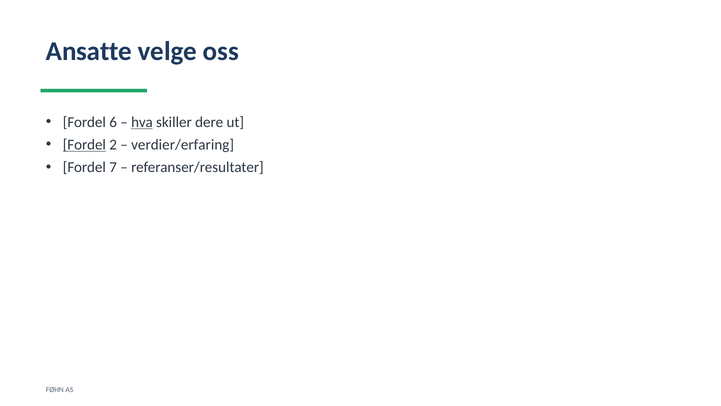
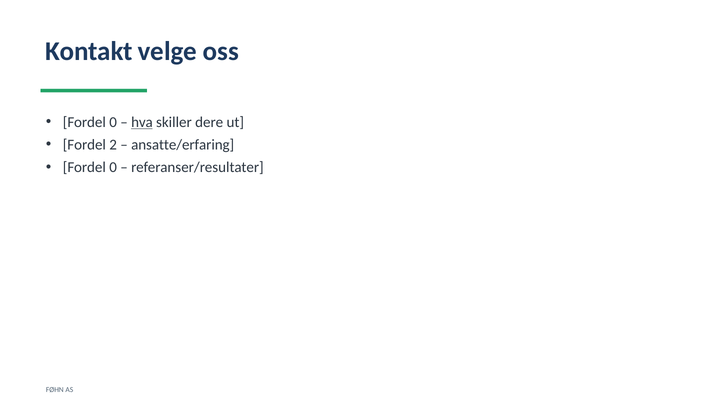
Ansatte: Ansatte -> Kontakt (89, 51)
6: 6 -> 0 (113, 122)
Fordel underline: present -> none (84, 145)
verdier/erfaring: verdier/erfaring -> ansatte/erfaring (183, 145)
7: 7 -> 0 (113, 167)
